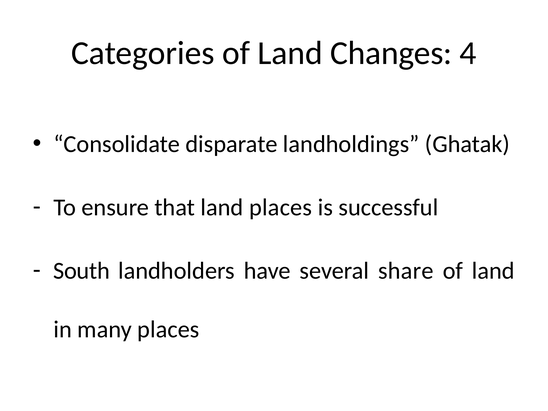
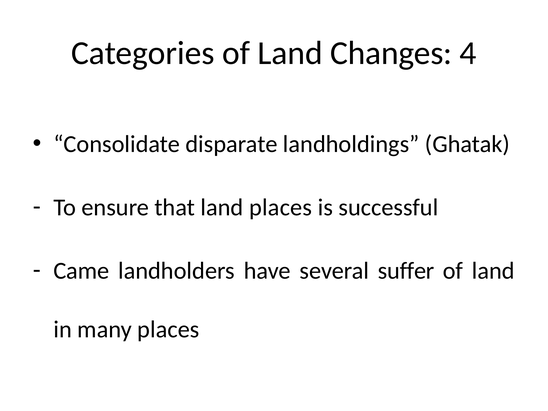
South: South -> Came (81, 271)
share: share -> suffer (406, 271)
